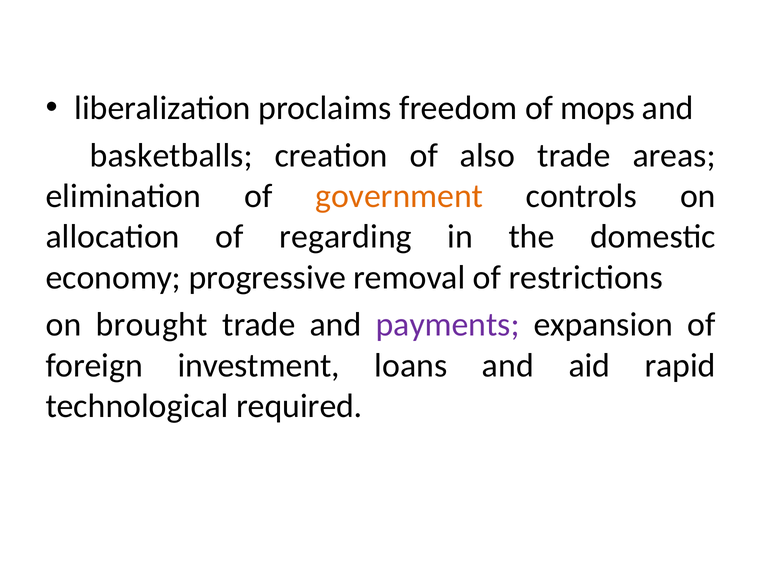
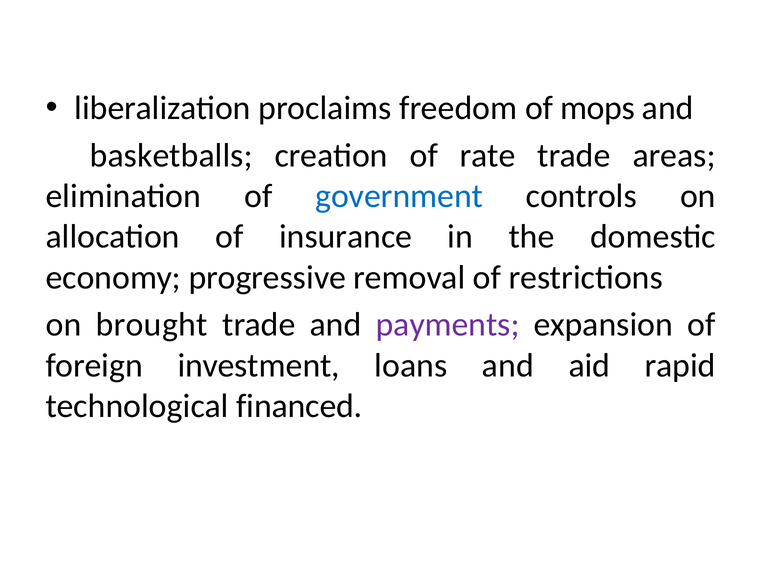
also: also -> rate (488, 156)
government colour: orange -> blue (399, 196)
regarding: regarding -> insurance (346, 237)
required: required -> financed (299, 406)
